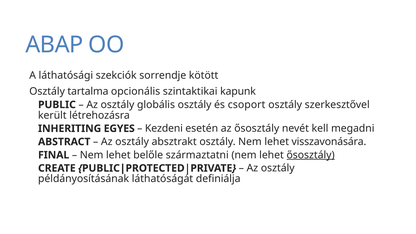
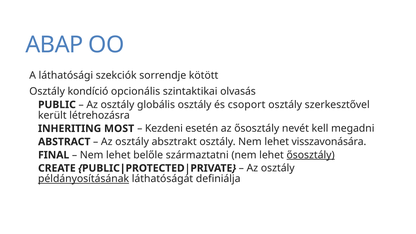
tartalma: tartalma -> kondíció (88, 92)
kapunk: kapunk -> olvasás (238, 92)
EGYES: EGYES -> MOST (119, 129)
példányosításának underline: none -> present (84, 179)
